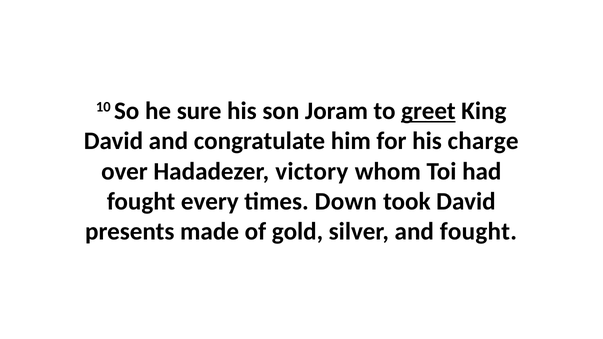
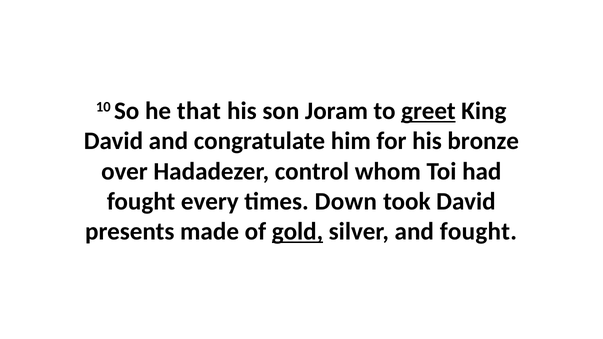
sure: sure -> that (199, 111)
charge: charge -> bronze (483, 141)
victory: victory -> control (312, 171)
gold underline: none -> present (297, 232)
